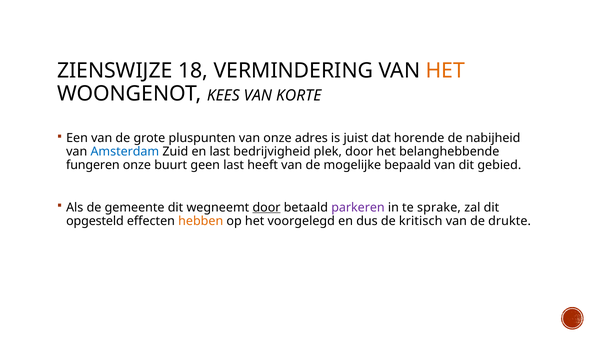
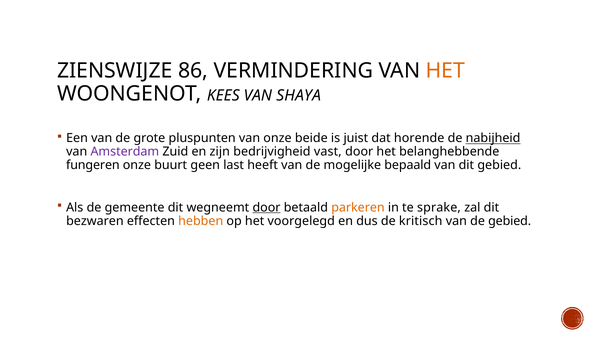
18: 18 -> 86 (193, 71)
KORTE: KORTE -> SHAYA (299, 95)
adres: adres -> beide (311, 138)
nabijheid underline: none -> present (493, 138)
Amsterdam colour: blue -> purple (125, 152)
en last: last -> zijn (220, 152)
plek: plek -> vast (328, 152)
parkeren colour: purple -> orange (358, 207)
opgesteld: opgesteld -> bezwaren (95, 221)
de drukte: drukte -> gebied (510, 221)
